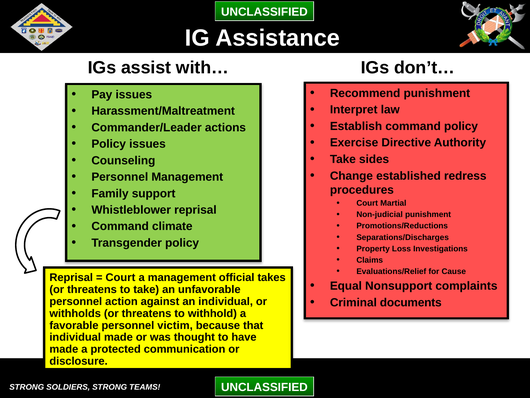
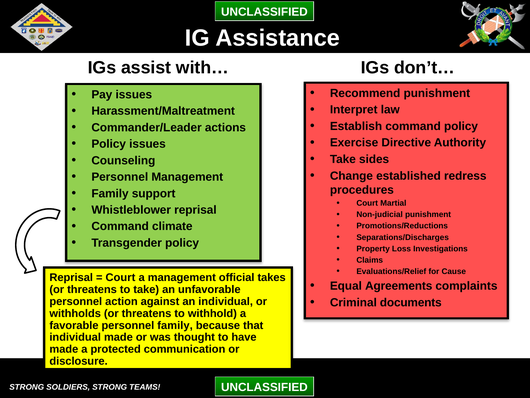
Nonsupport: Nonsupport -> Agreements (399, 286)
personnel victim: victim -> family (175, 325)
